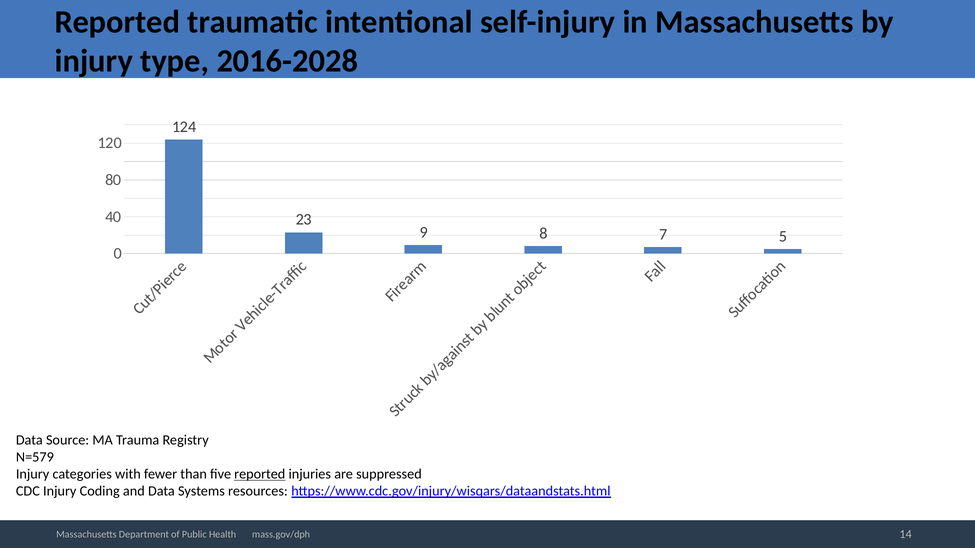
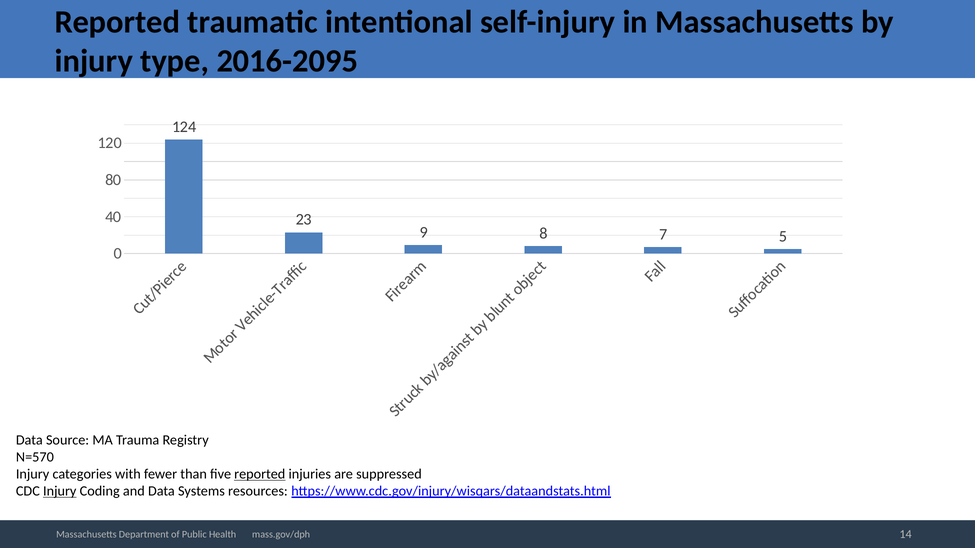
2016-2028: 2016-2028 -> 2016-2095 (287, 61)
N=579: N=579 -> N=570 (35, 457)
Injury underline: none -> present (60, 492)
